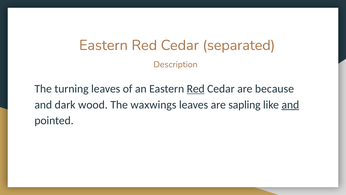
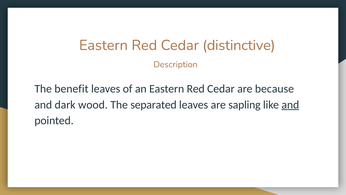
separated: separated -> distinctive (239, 45)
turning: turning -> benefit (71, 89)
Red underline: present -> none (196, 89)
waxwings: waxwings -> separated (154, 105)
